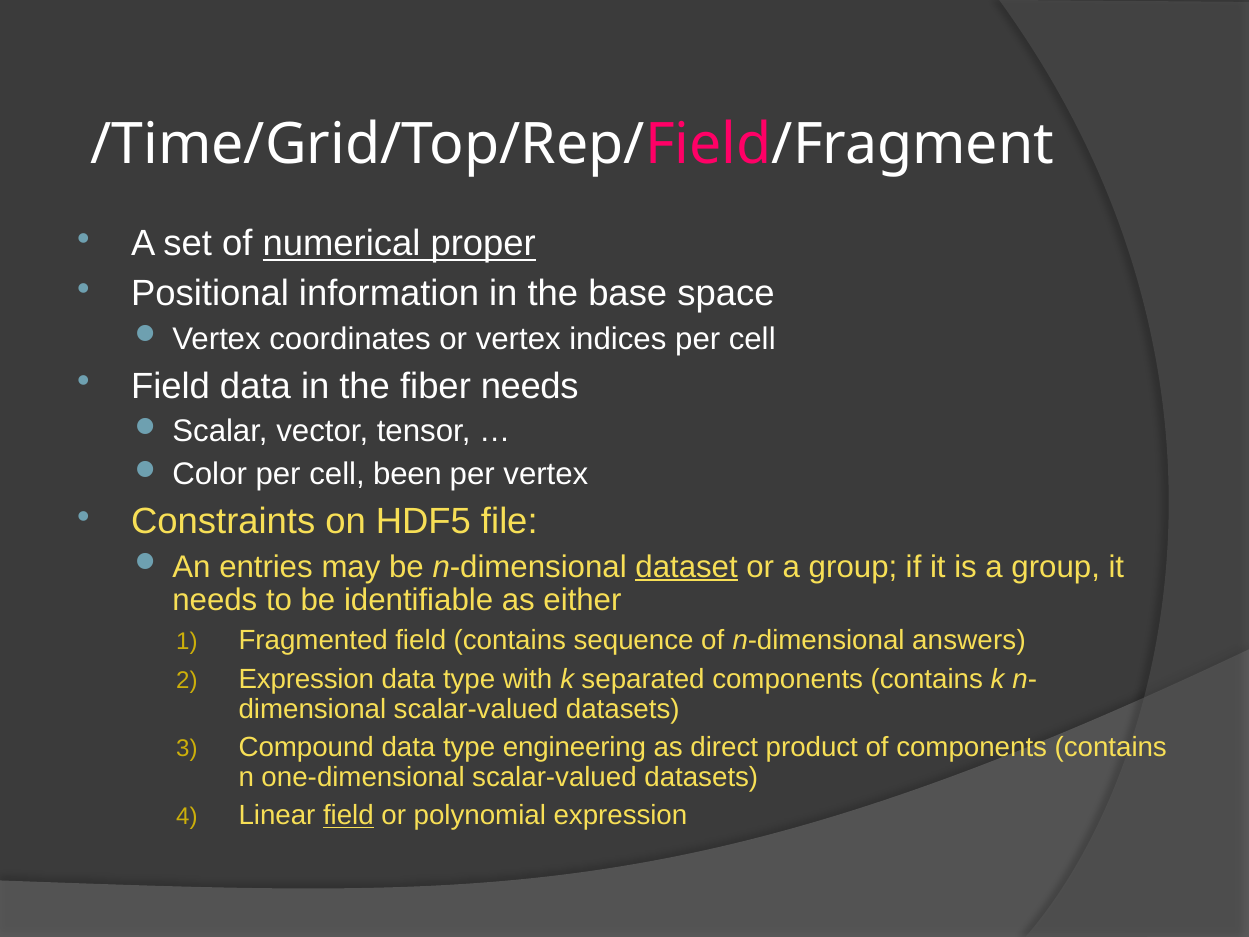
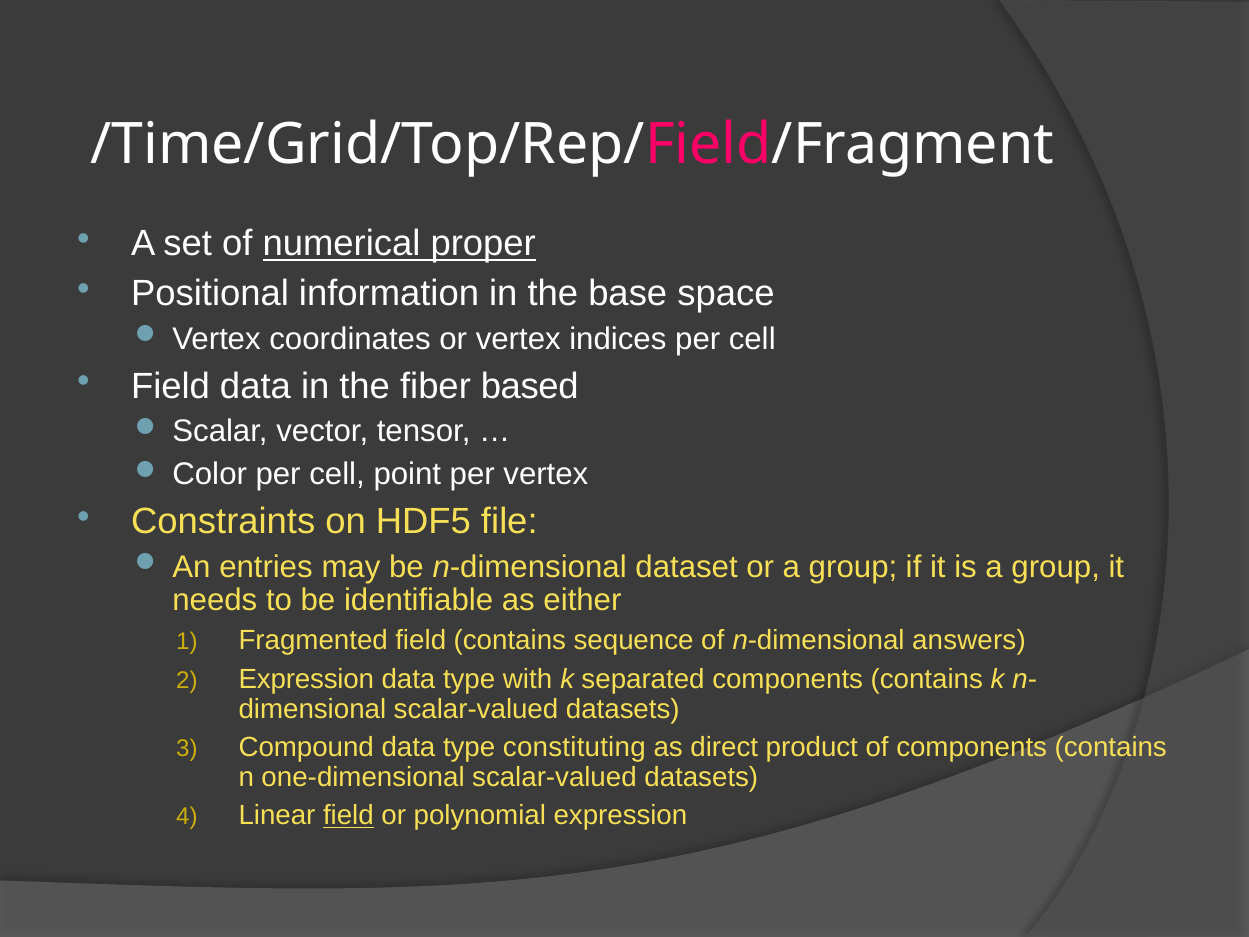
fiber needs: needs -> based (530, 386)
been: been -> point (407, 474)
dataset underline: present -> none (687, 567)
engineering: engineering -> constituting (574, 747)
